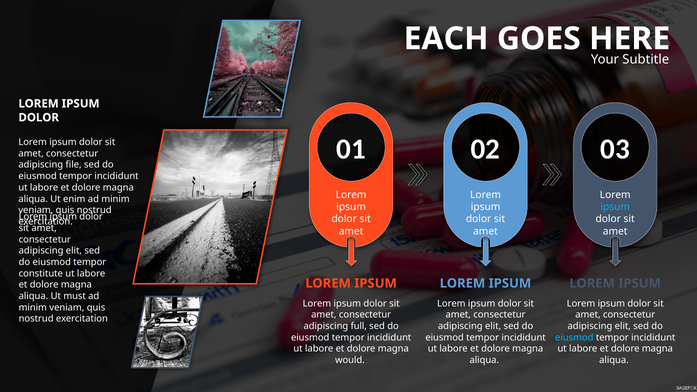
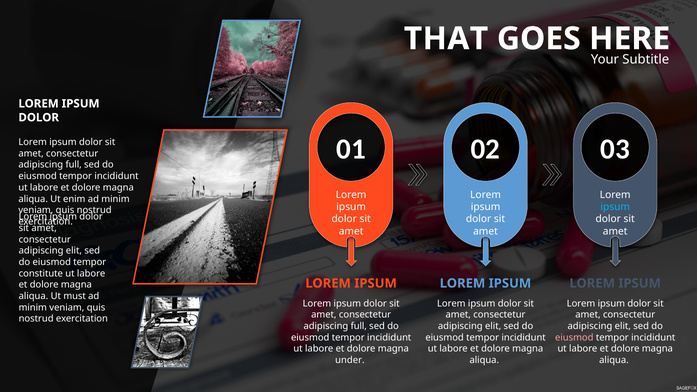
EACH: EACH -> THAT (446, 39)
file: file -> full (74, 165)
eiusmod colour: light blue -> pink (574, 338)
would: would -> under (350, 360)
